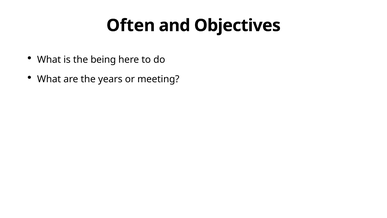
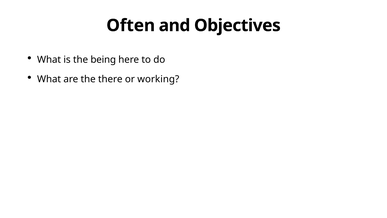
years: years -> there (110, 79)
meeting: meeting -> working (158, 79)
